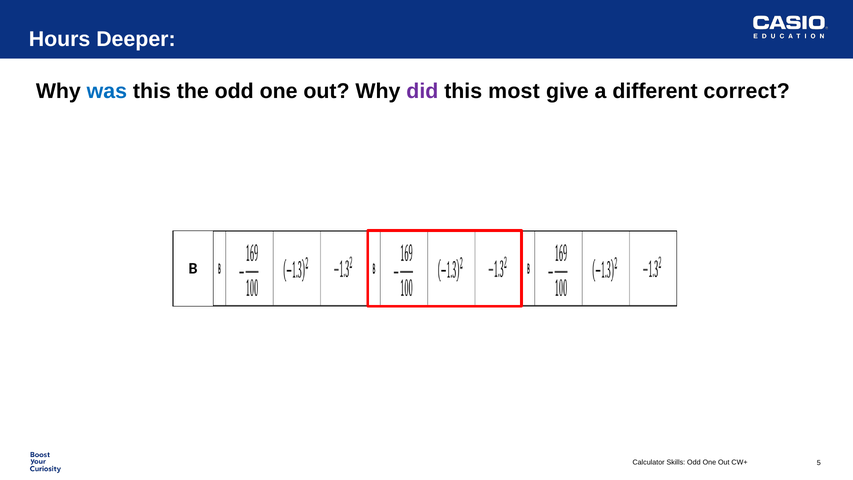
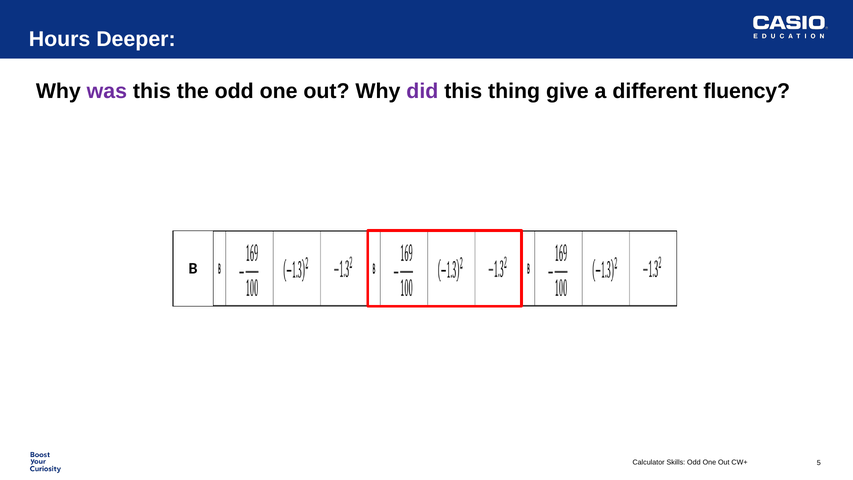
was colour: blue -> purple (107, 91)
most: most -> thing (514, 91)
correct: correct -> fluency (747, 91)
